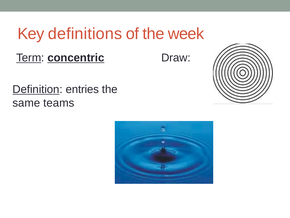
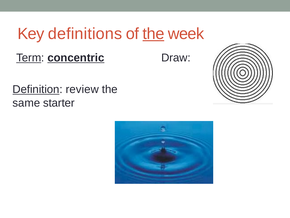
the underline: none -> present (153, 34)
entries: entries -> review (82, 89)
teams: teams -> starter (59, 103)
